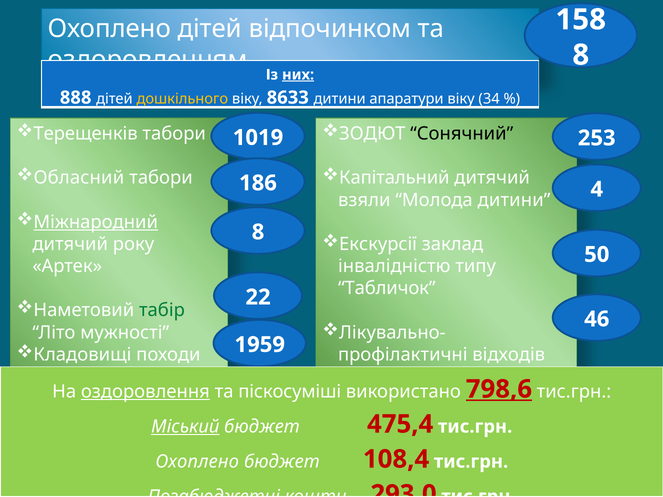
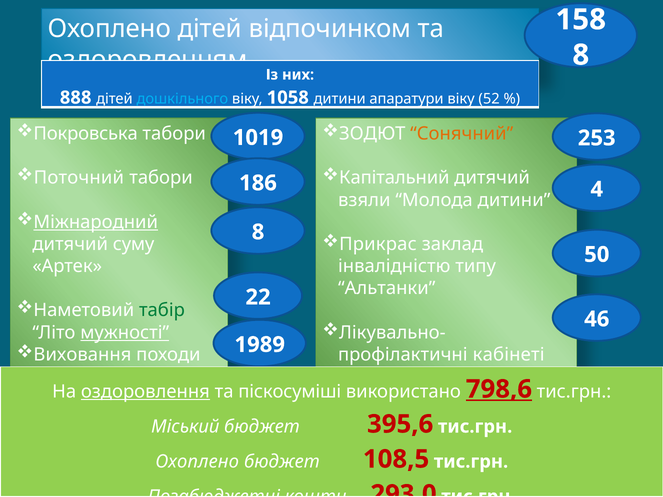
них underline: present -> none (298, 75)
дошкільного colour: yellow -> light blue (182, 99)
8633: 8633 -> 1058 (288, 98)
34: 34 -> 52 (489, 99)
Терещенків: Терещенків -> Покровська (86, 134)
Сонячний colour: black -> orange (462, 134)
Обласний: Обласний -> Поточний (79, 178)
Екскурсії: Екскурсії -> Прикрас (378, 244)
року: року -> суму (134, 244)
Табличок: Табличок -> Альтанки (387, 288)
мужності underline: none -> present (125, 333)
1959: 1959 -> 1989 (260, 345)
Кладовищі: Кладовищі -> Виховання (82, 355)
відходів: відходів -> кабінеті (509, 355)
Міський underline: present -> none (185, 427)
475,4: 475,4 -> 395,6 (400, 424)
108,4: 108,4 -> 108,5 (396, 459)
